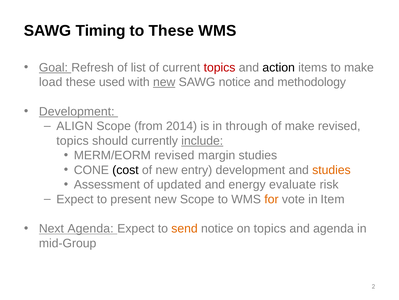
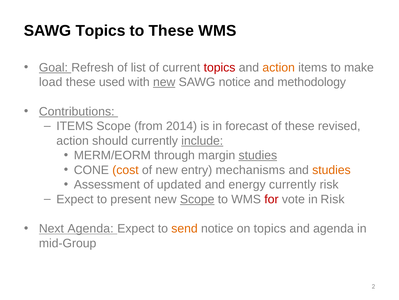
SAWG Timing: Timing -> Topics (100, 31)
action colour: black -> orange (279, 67)
Development: Development -> Contributions (77, 111)
ALIGN: ALIGN -> ITEMS (75, 126)
through: through -> forecast (247, 126)
of make: make -> these (300, 126)
topics: topics -> action (73, 140)
MERM/EORM revised: revised -> through (174, 155)
studies underline: none -> present (258, 155)
cost colour: black -> orange (125, 170)
entry development: development -> mechanisms (250, 170)
energy evaluate: evaluate -> currently (293, 184)
Scope underline: none -> present (197, 199)
for colour: orange -> red (271, 199)
in Item: Item -> Risk (333, 199)
